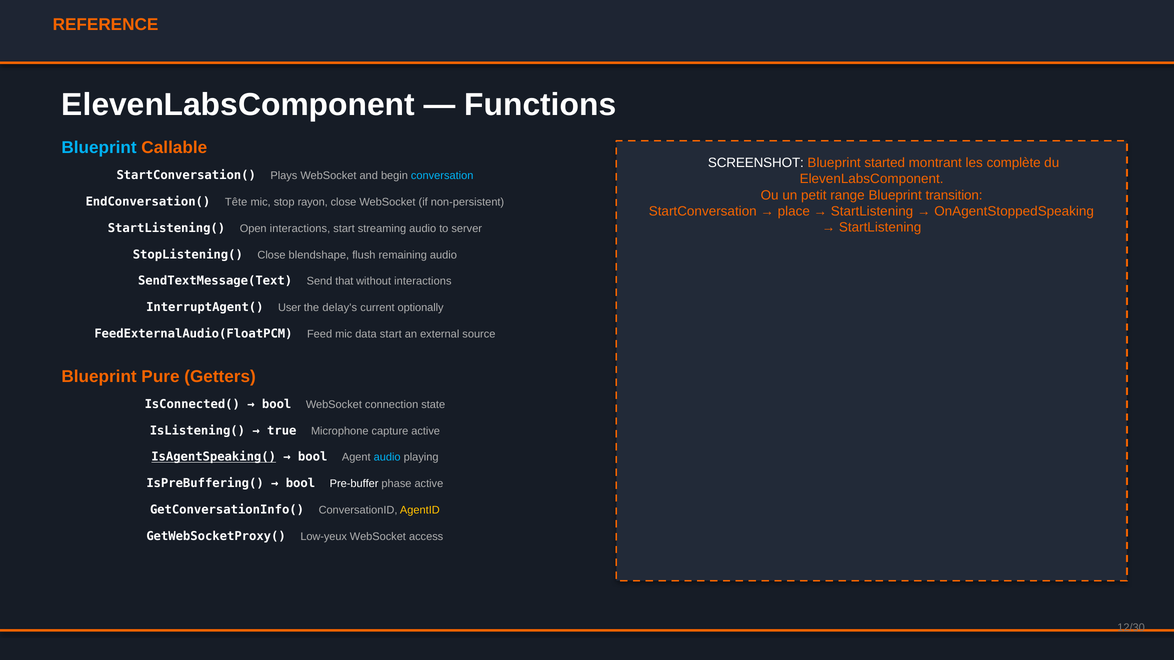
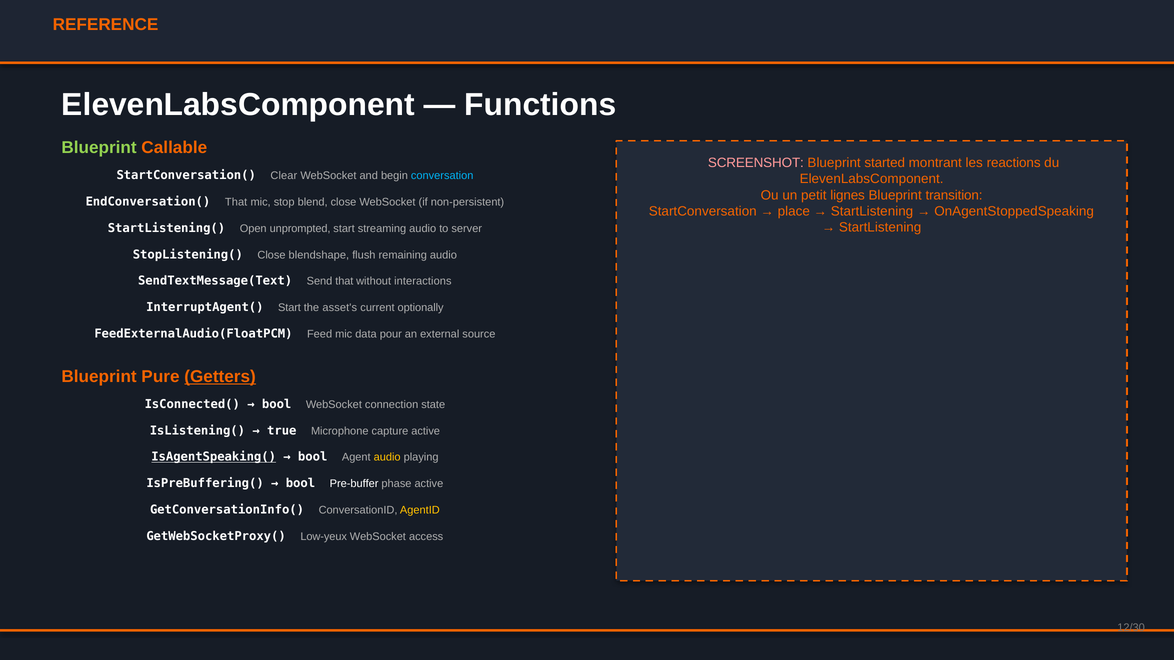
Blueprint colour: light blue -> light green (99, 148)
SCREENSHOT colour: white -> pink (756, 163)
complète: complète -> reactions (1014, 163)
Plays: Plays -> Clear (284, 176)
range: range -> lignes (848, 195)
EndConversation( Tête: Tête -> That (236, 202)
rayon: rayon -> blend (313, 202)
Open interactions: interactions -> unprompted (300, 229)
InterruptAgent( User: User -> Start (290, 308)
delay's: delay's -> asset's (340, 308)
data start: start -> pour (391, 334)
Getters underline: none -> present (220, 377)
audio colour: light blue -> yellow (387, 458)
